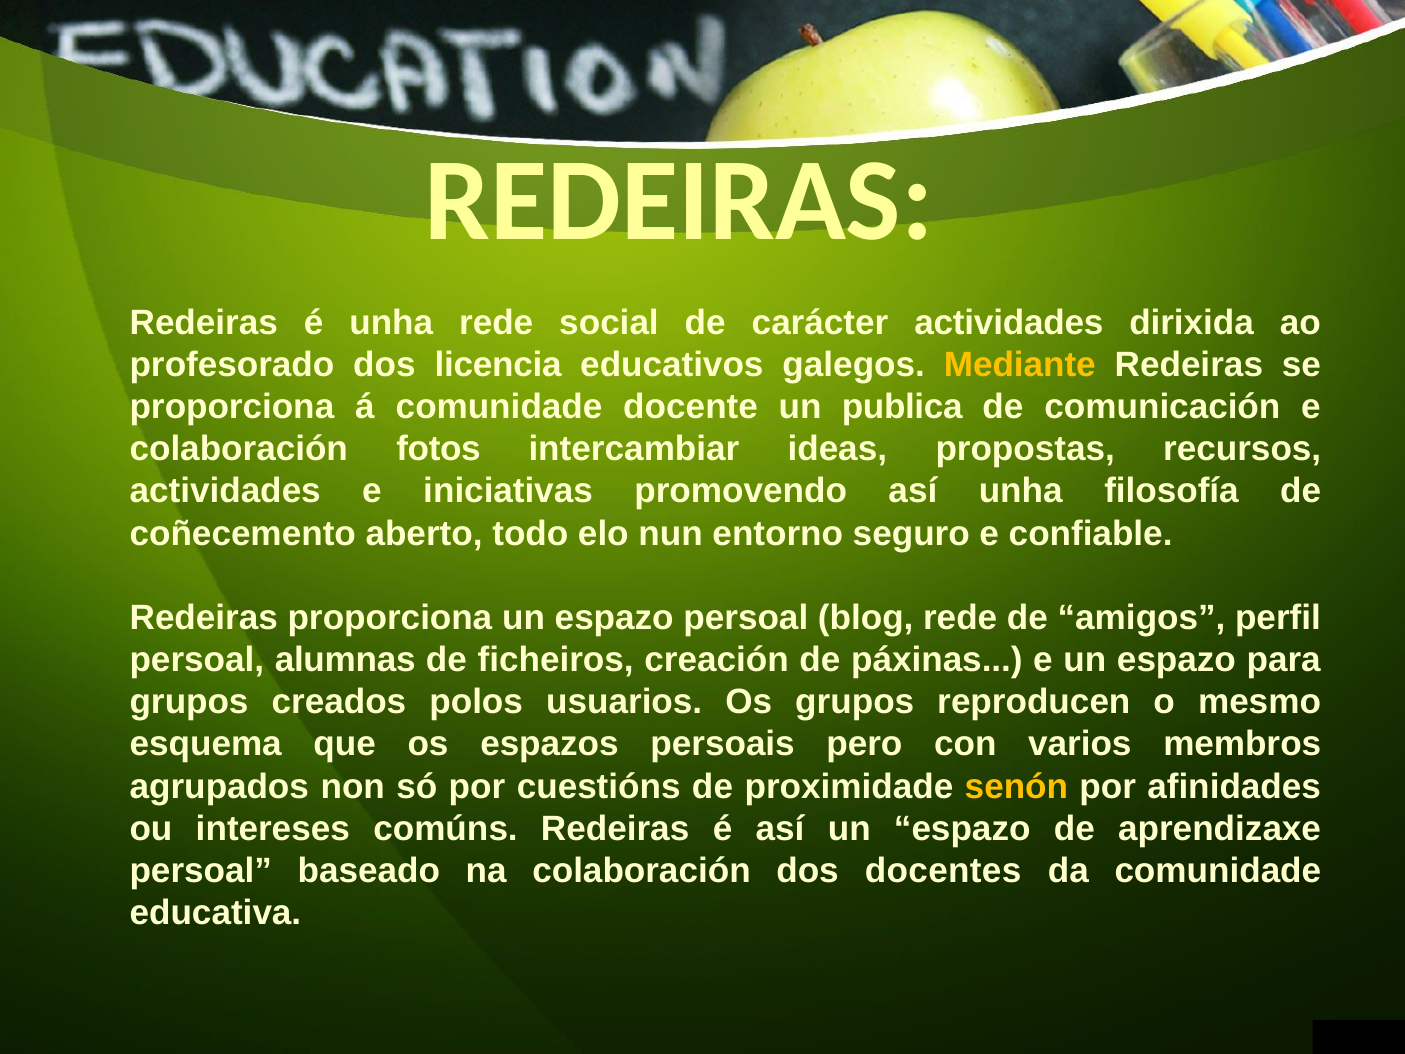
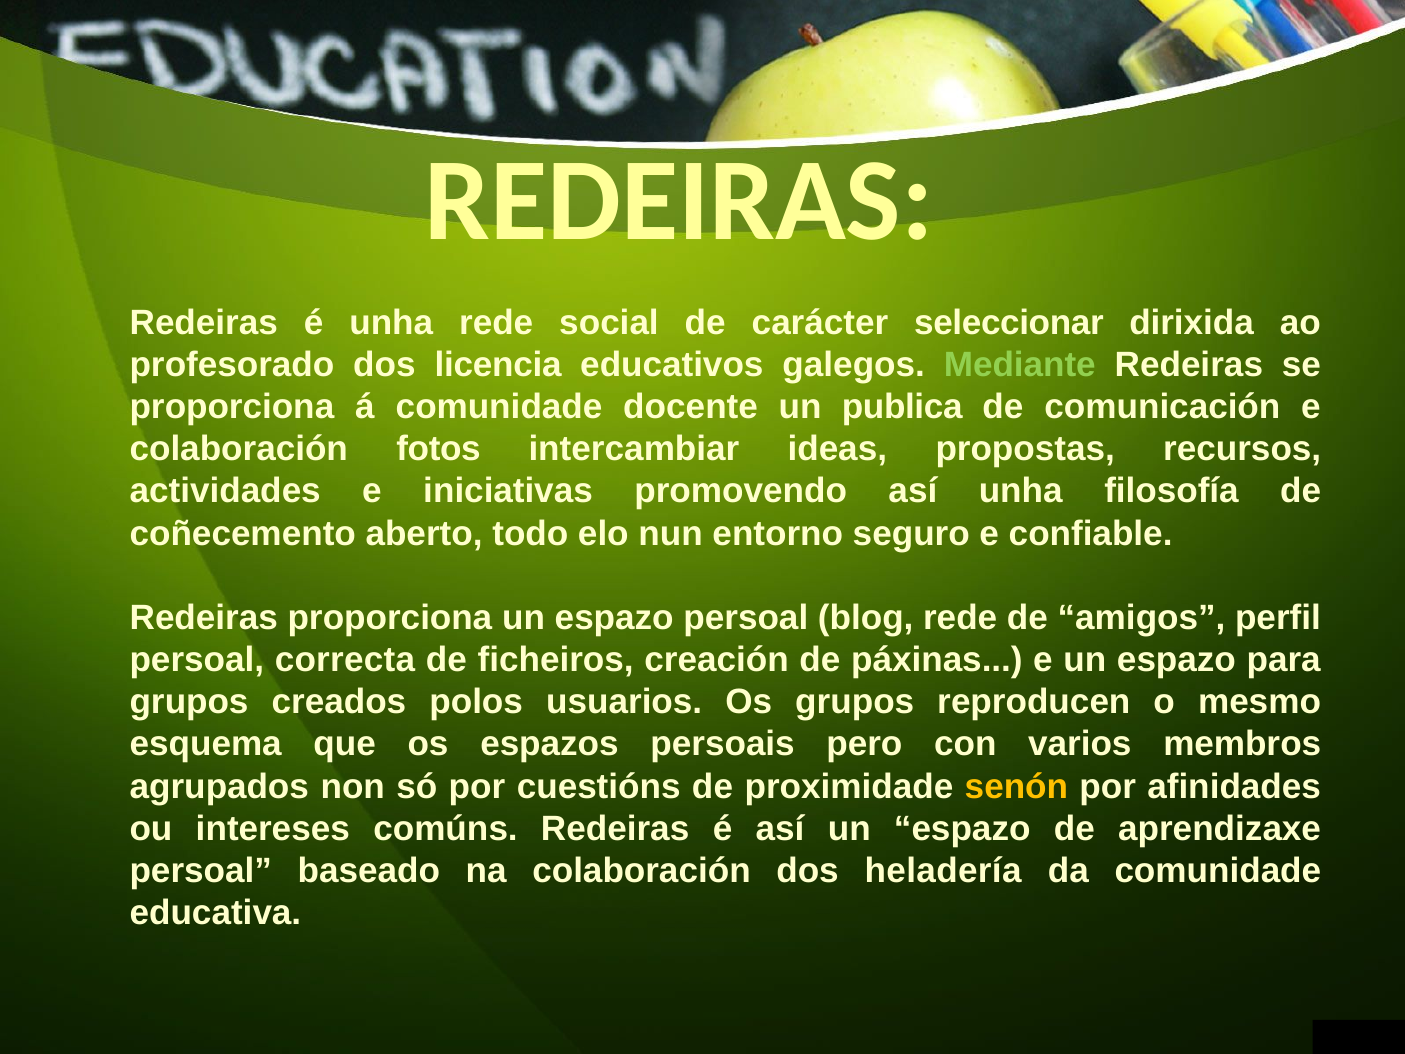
carácter actividades: actividades -> seleccionar (1009, 323)
Mediante colour: yellow -> light green (1020, 365)
alumnas: alumnas -> correcta (345, 660)
docentes: docentes -> heladería (943, 871)
